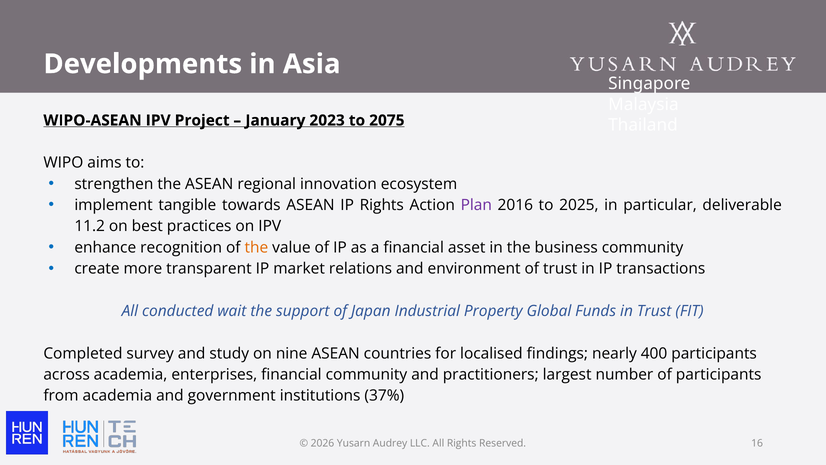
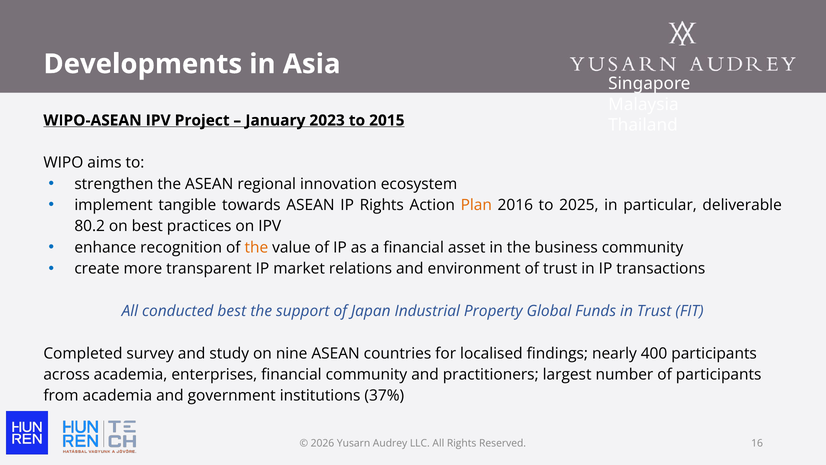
2075: 2075 -> 2015 (387, 120)
Plan colour: purple -> orange (476, 205)
11.2: 11.2 -> 80.2 (90, 226)
conducted wait: wait -> best (232, 311)
